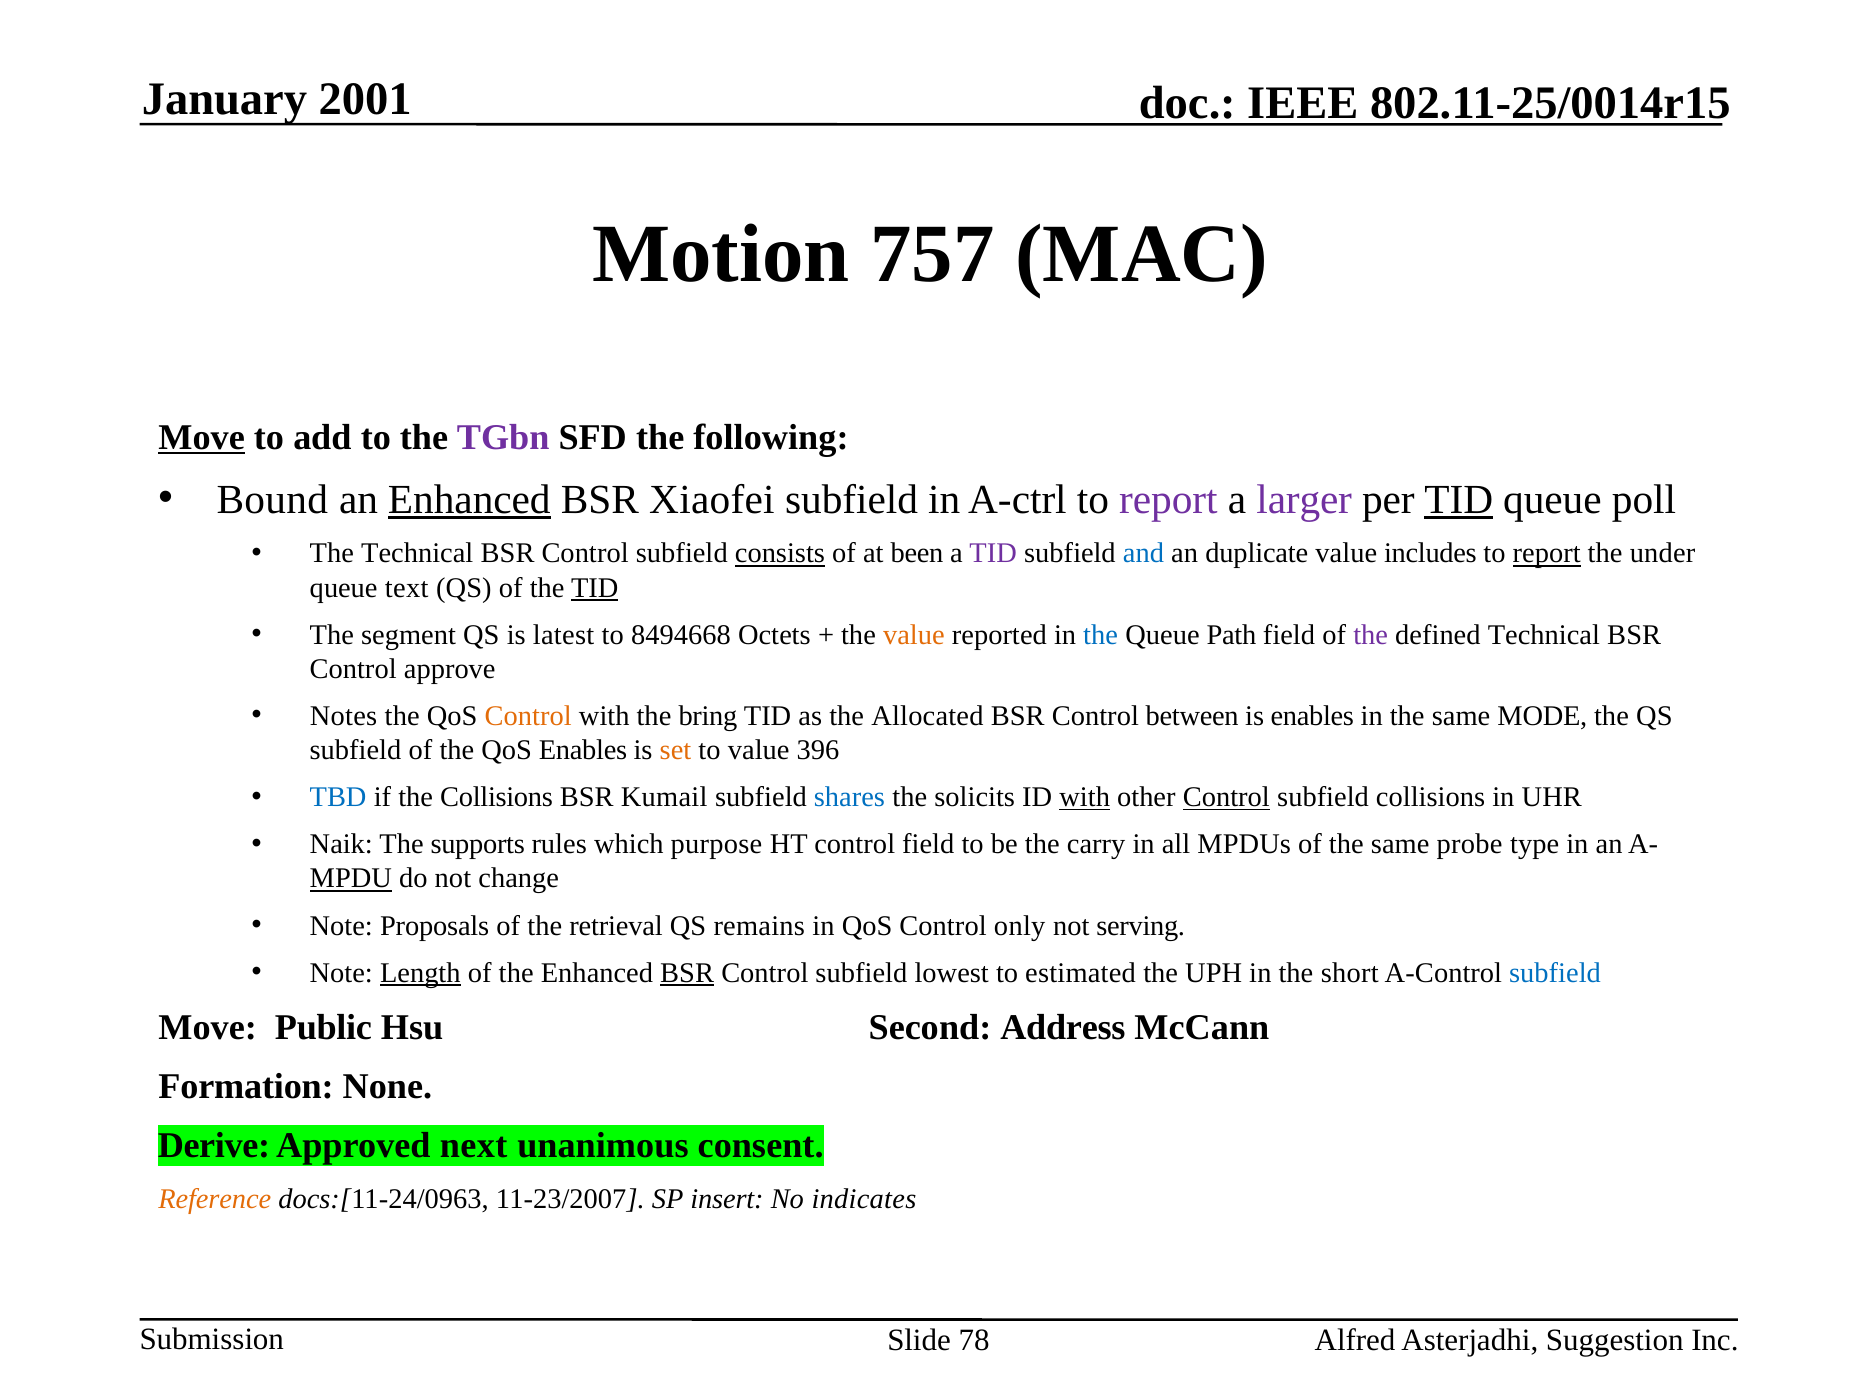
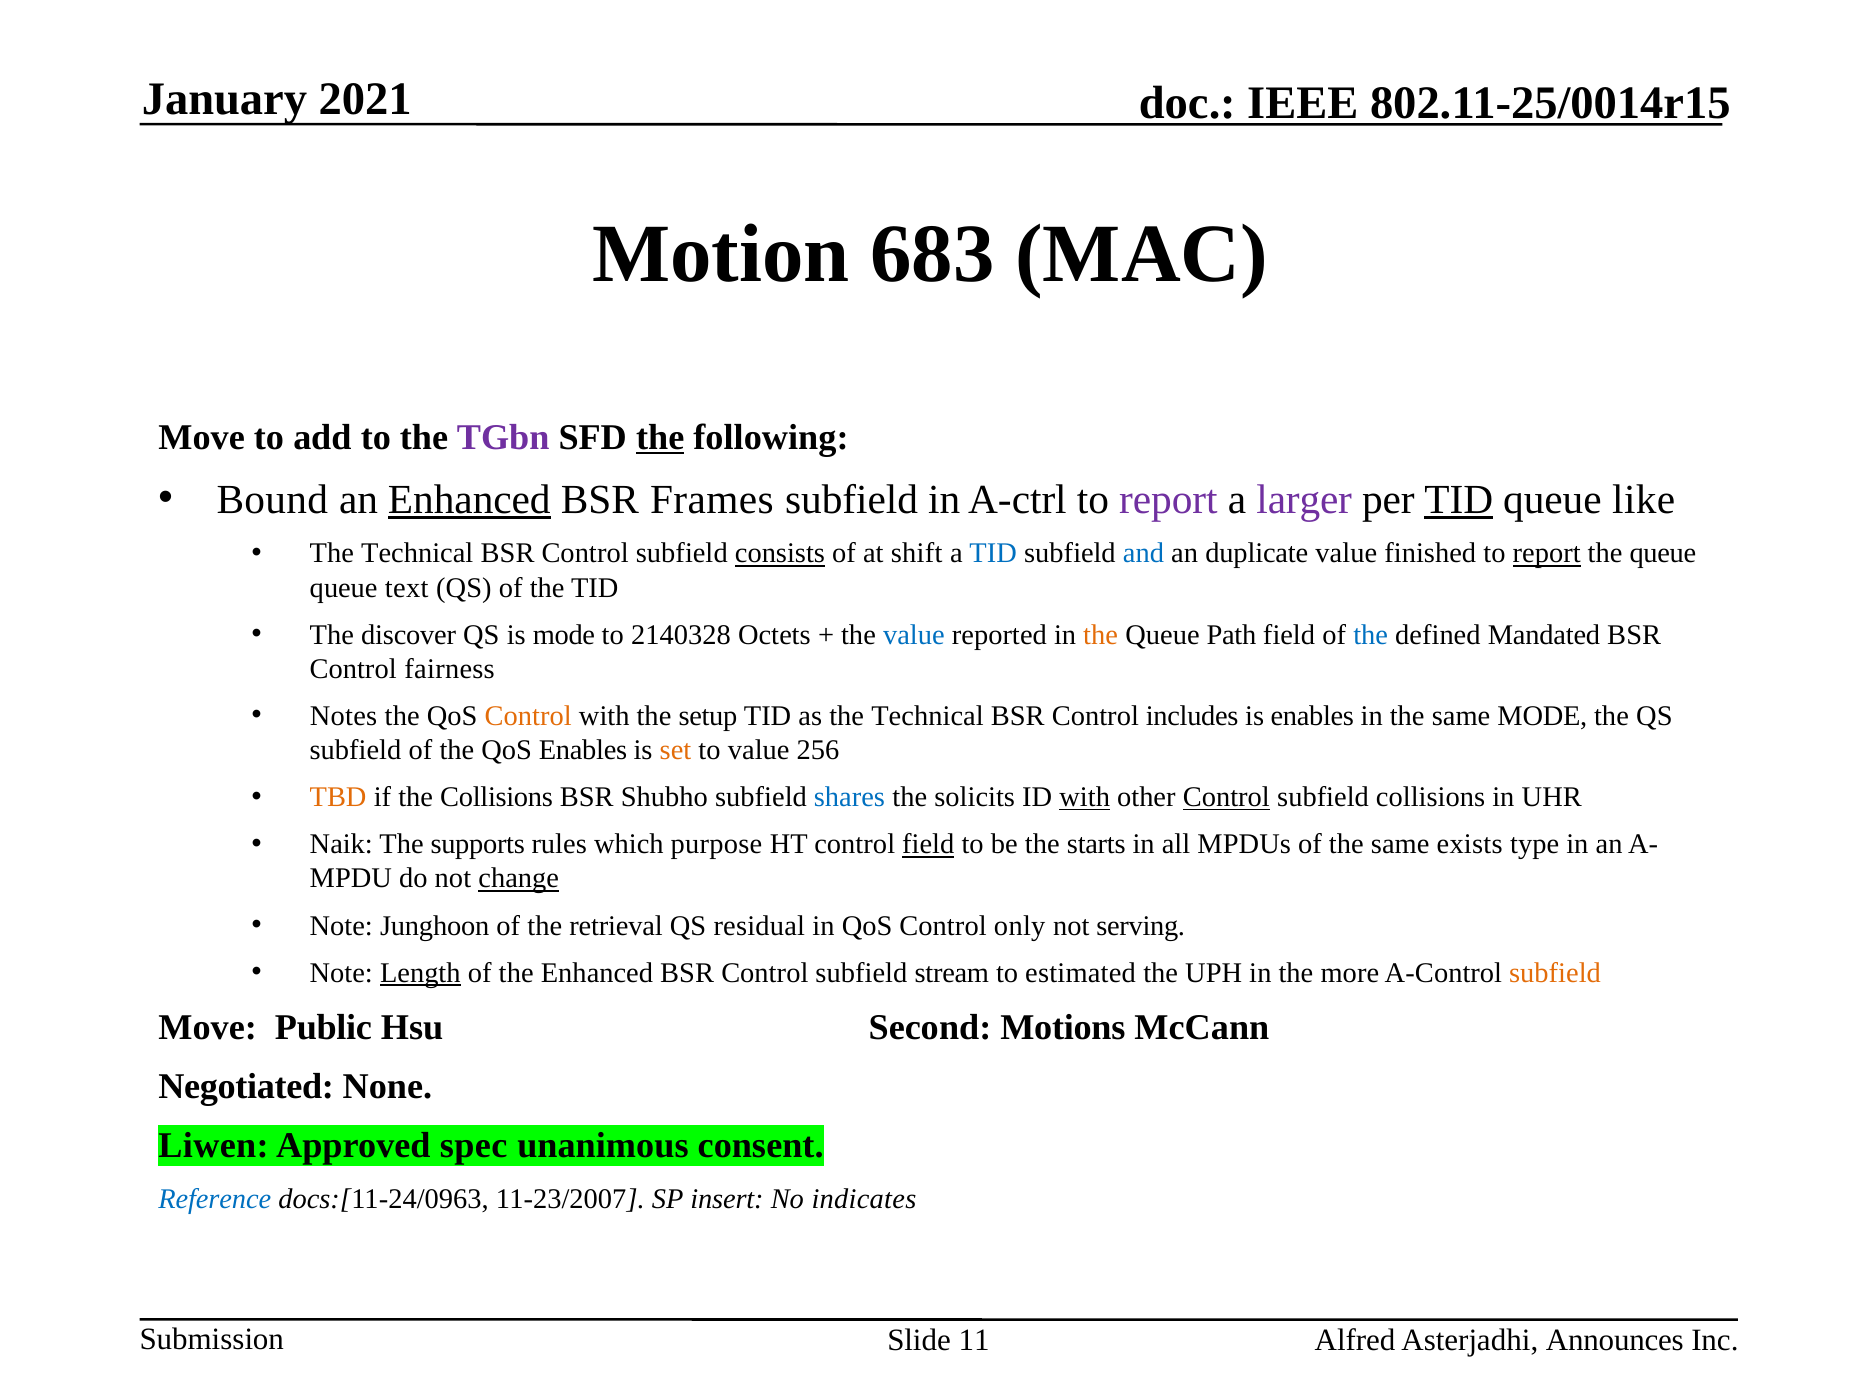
2001: 2001 -> 2021 (365, 99)
757: 757 -> 683 (933, 254)
Move underline: present -> none (202, 437)
the underline: none -> present (660, 437)
Xiaofei: Xiaofei -> Frames (712, 500)
poll: poll -> like (1644, 500)
been: been -> shift (917, 553)
TID colour: purple -> blue (993, 553)
includes: includes -> finished (1430, 553)
under: under -> queue (1663, 553)
TID underline: present -> none (595, 588)
segment: segment -> discover (409, 635)
is latest: latest -> mode (564, 635)
8494668: 8494668 -> 2140328 (681, 635)
value colour: orange -> blue (914, 635)
the colour: blue -> orange (1101, 635)
the colour: purple -> blue (1371, 635)
defined Technical: Technical -> Mandated (1544, 635)
approve: approve -> fairness (450, 669)
bring: bring -> setup (708, 716)
as the Allocated: Allocated -> Technical (928, 716)
between: between -> includes (1192, 716)
396: 396 -> 256 (818, 750)
TBD colour: blue -> orange (338, 797)
Kumail: Kumail -> Shubho (664, 797)
field underline: none -> present (928, 844)
carry: carry -> starts (1096, 844)
probe: probe -> exists (1470, 844)
MPDU underline: present -> none (351, 878)
change underline: none -> present (519, 878)
Proposals: Proposals -> Junghoon (435, 925)
remains: remains -> residual (759, 925)
BSR underline: present -> none (687, 972)
lowest: lowest -> stream (952, 972)
short: short -> more (1350, 972)
subfield colour: blue -> orange (1555, 972)
Address: Address -> Motions (1063, 1027)
Formation: Formation -> Negotiated (246, 1086)
Derive: Derive -> Liwen (214, 1145)
next: next -> spec (474, 1145)
Reference colour: orange -> blue (215, 1199)
78: 78 -> 11 (974, 1339)
Suggestion: Suggestion -> Announces (1615, 1339)
